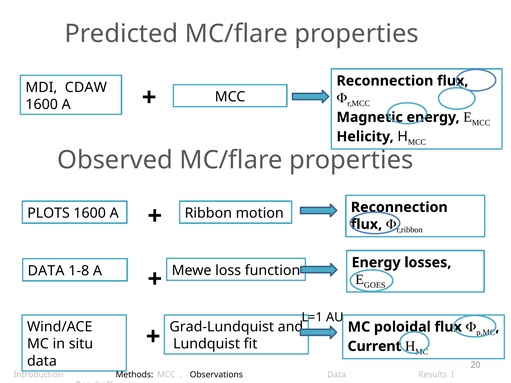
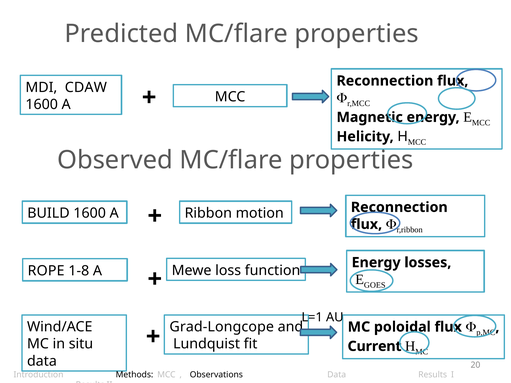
PLOTS: PLOTS -> BUILD (48, 213)
DATA: DATA -> ROPE (46, 271)
Grad-Lundquist: Grad-Lundquist -> Grad-Longcope (222, 327)
